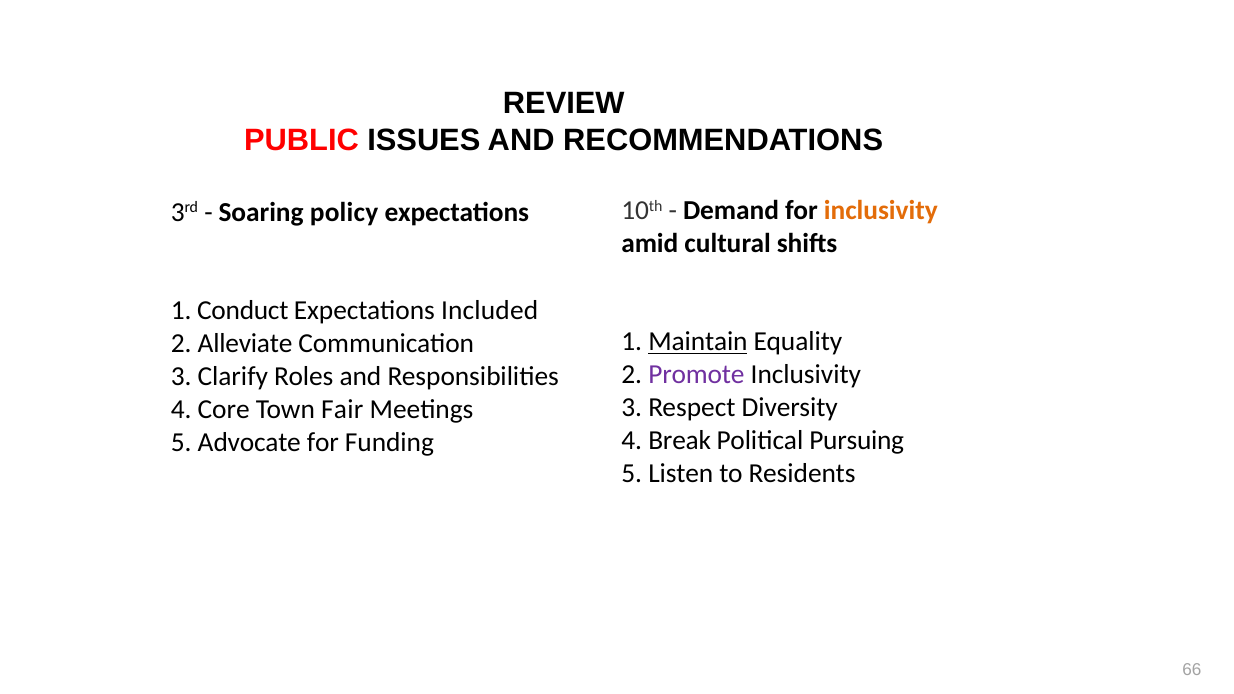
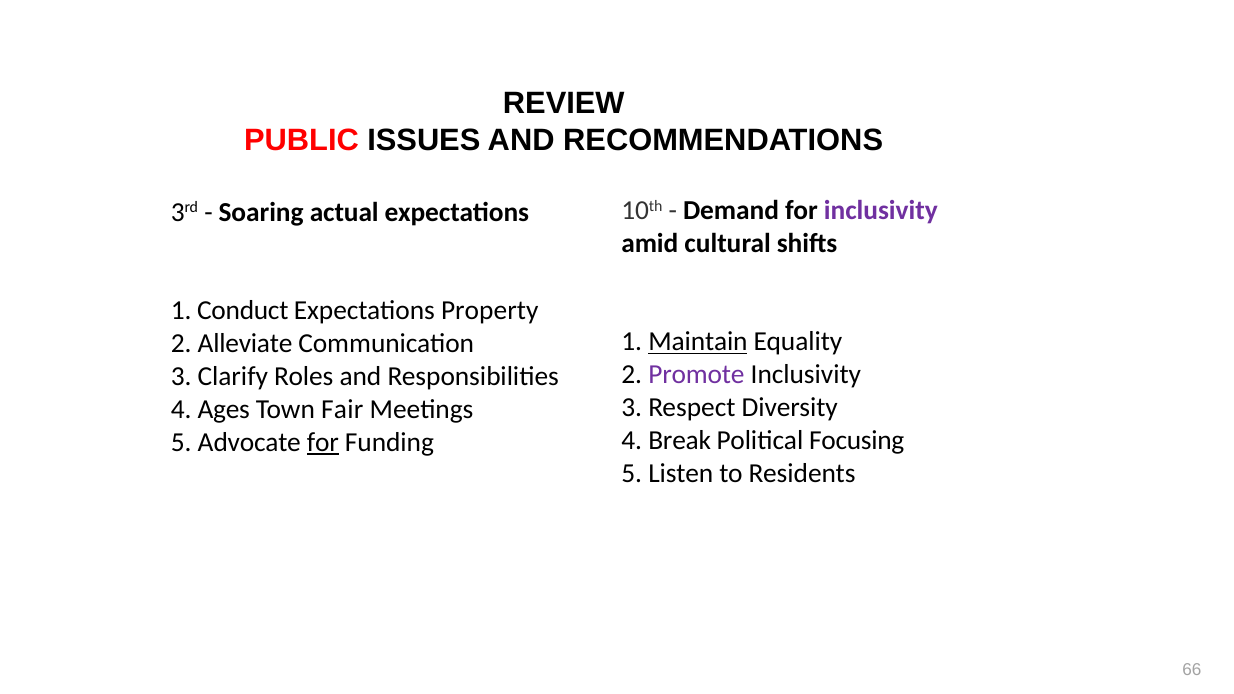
inclusivity colour: orange -> purple (881, 210)
policy: policy -> actual (344, 212)
Included: Included -> Property (490, 311)
Core: Core -> Ages (224, 409)
Pursuing: Pursuing -> Focusing (857, 441)
for underline: none -> present (323, 442)
